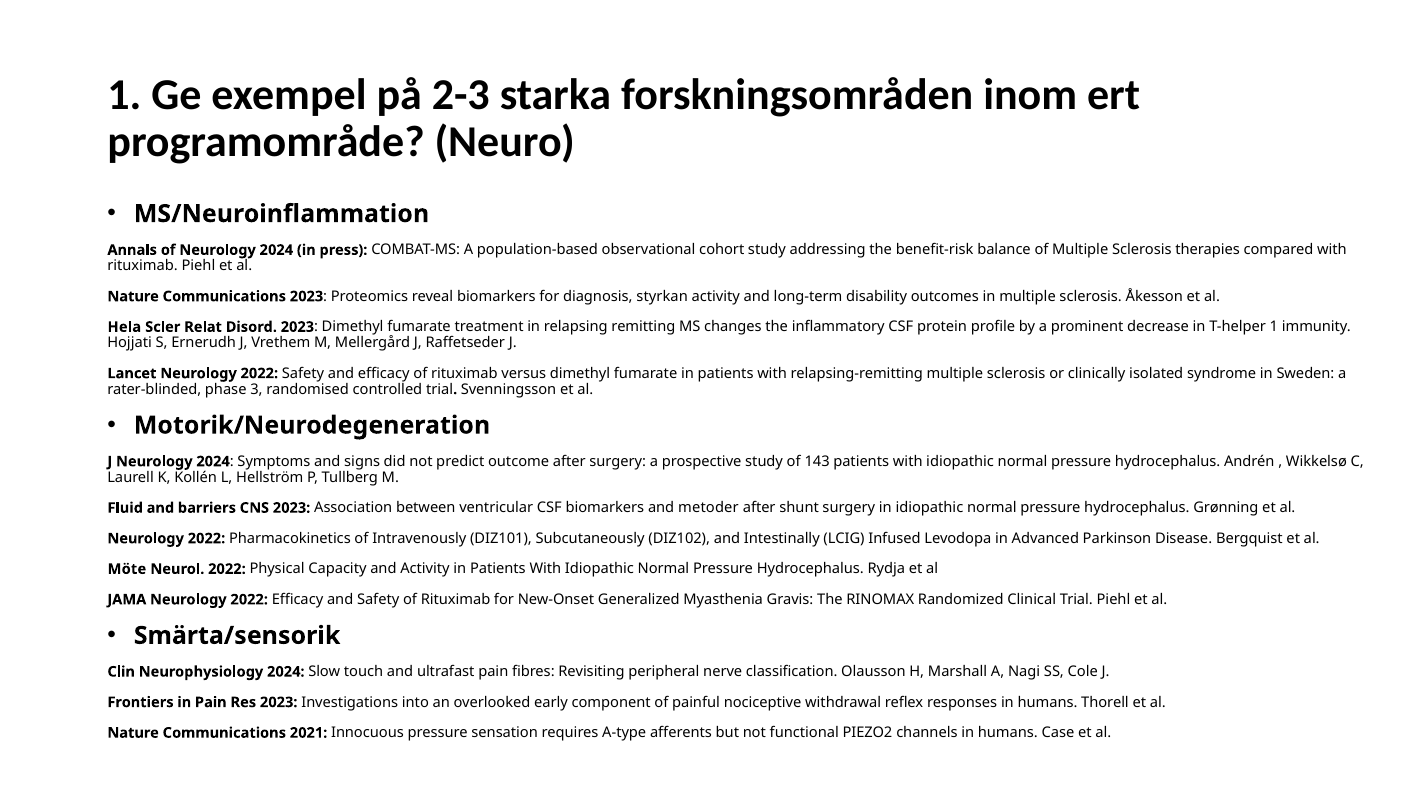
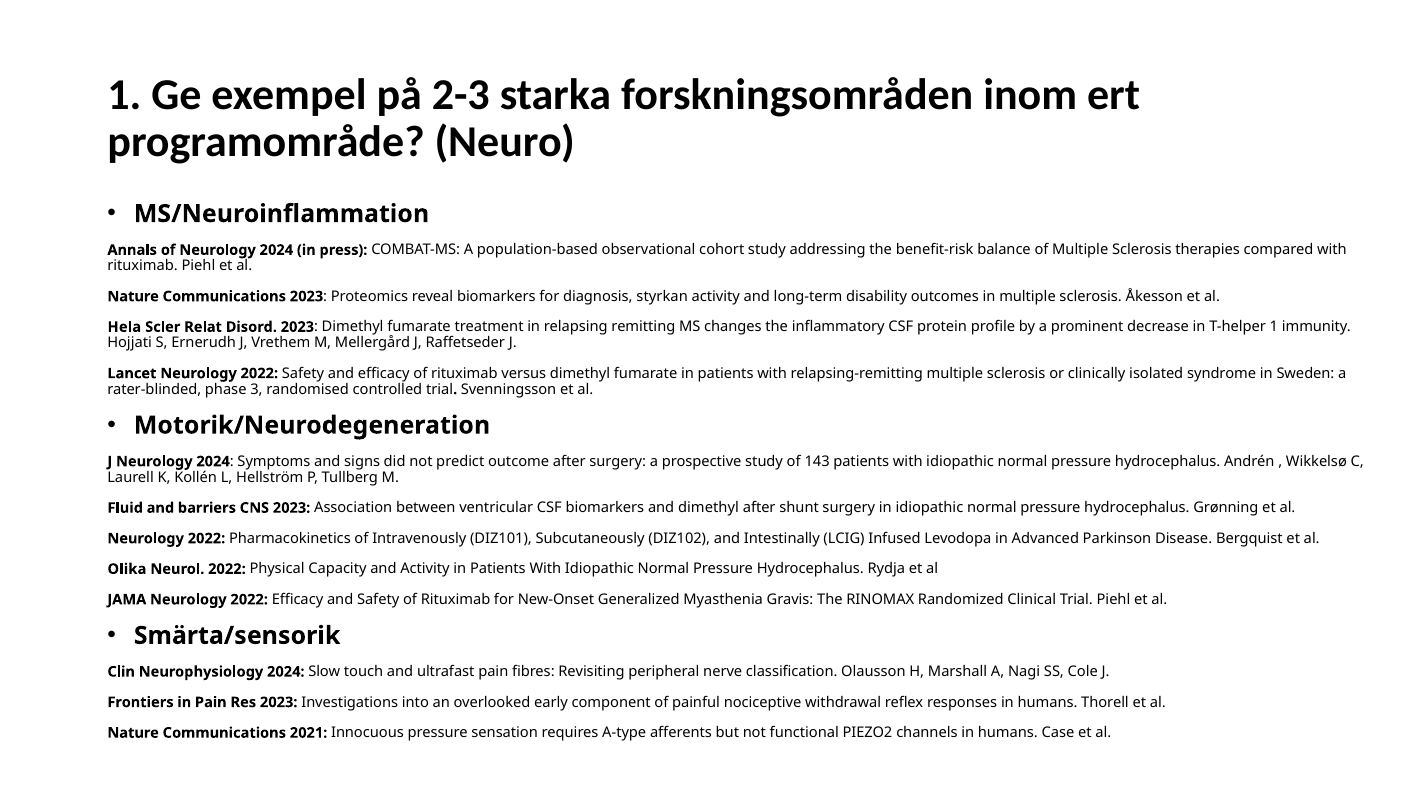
and metoder: metoder -> dimethyl (709, 508)
Möte: Möte -> Olika (127, 569)
